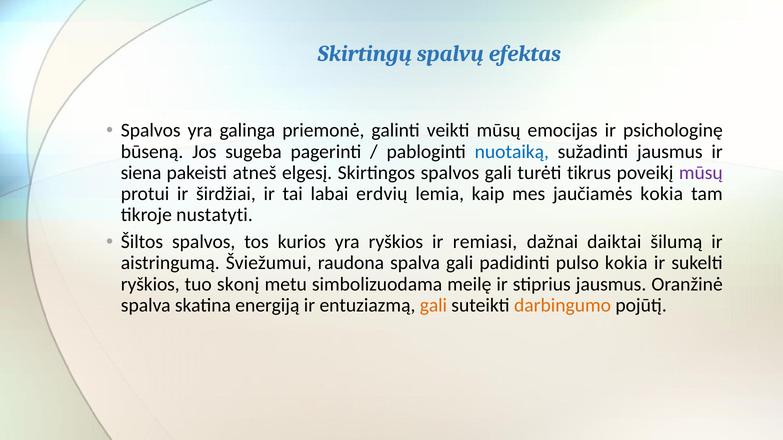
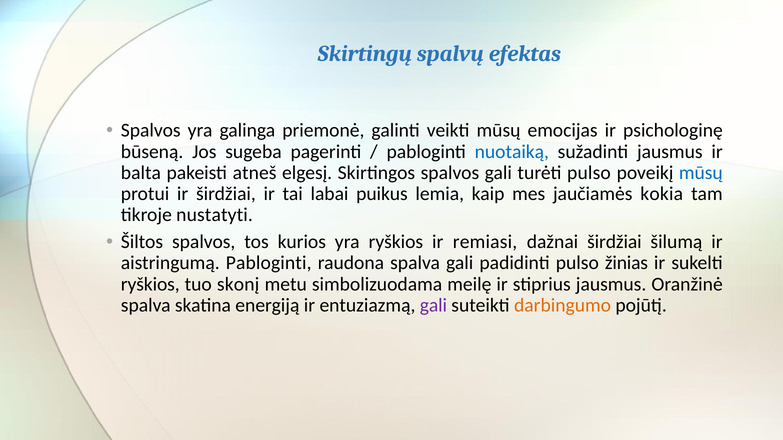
siena: siena -> balta (141, 173)
turėti tikrus: tikrus -> pulso (589, 173)
mūsų colour: purple -> blue (701, 173)
erdvių: erdvių -> puikus (382, 194)
dažnai daiktai: daiktai -> širdžiai (614, 242)
aistringumą Šviežumui: Šviežumui -> Pabloginti (269, 263)
pulso kokia: kokia -> žinias (626, 263)
gali colour: orange -> purple (433, 306)
